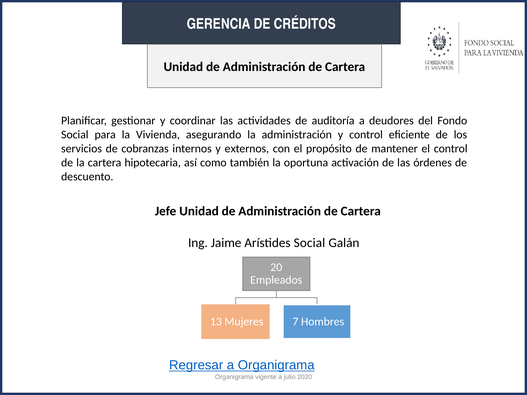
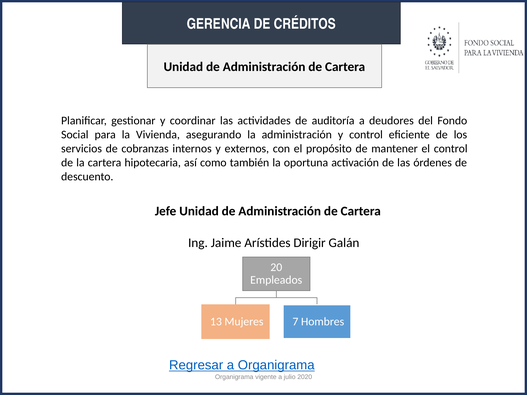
Arístides Social: Social -> Dirigir (310, 243)
